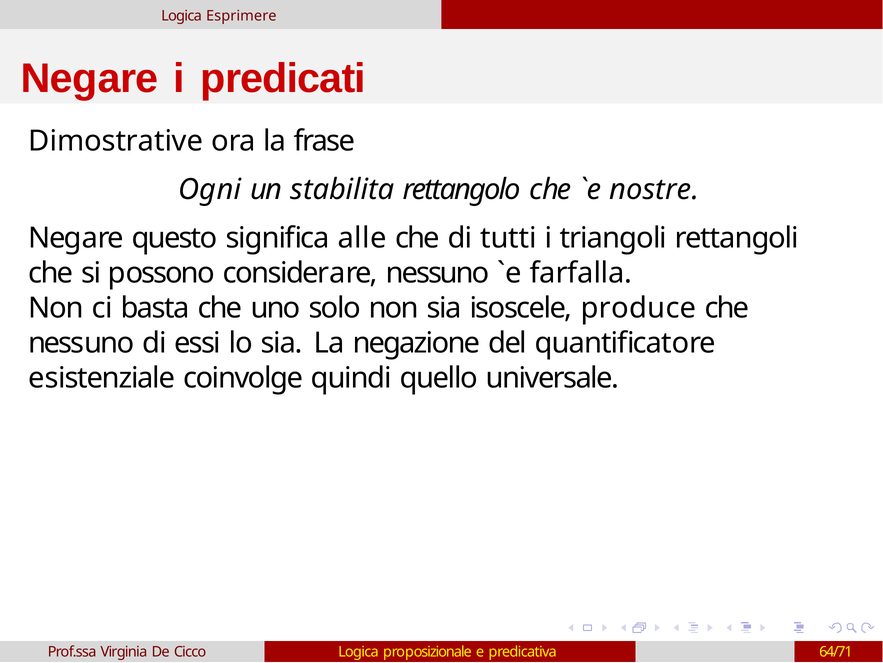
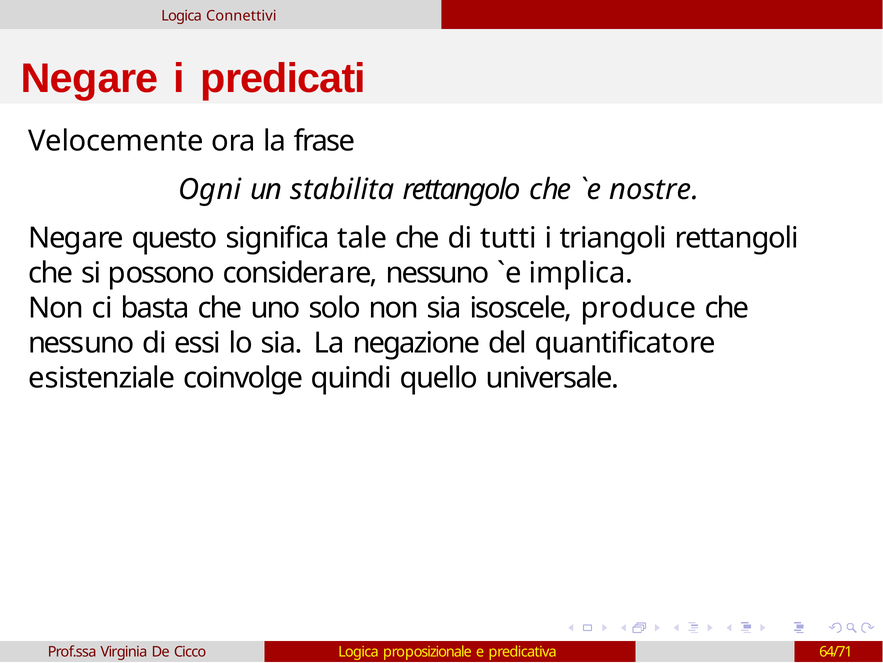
Esprimere: Esprimere -> Connettivi (241, 16)
Dimostrative: Dimostrative -> Velocemente (116, 141)
alle: alle -> tale (362, 238)
farfalla: farfalla -> implica (581, 273)
